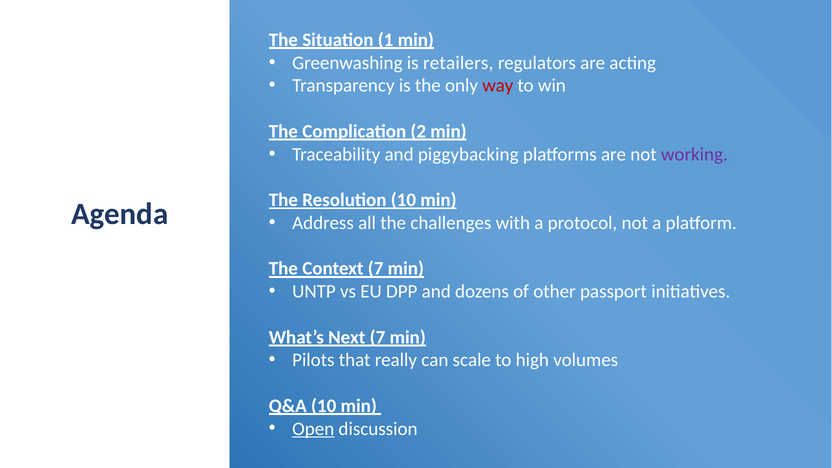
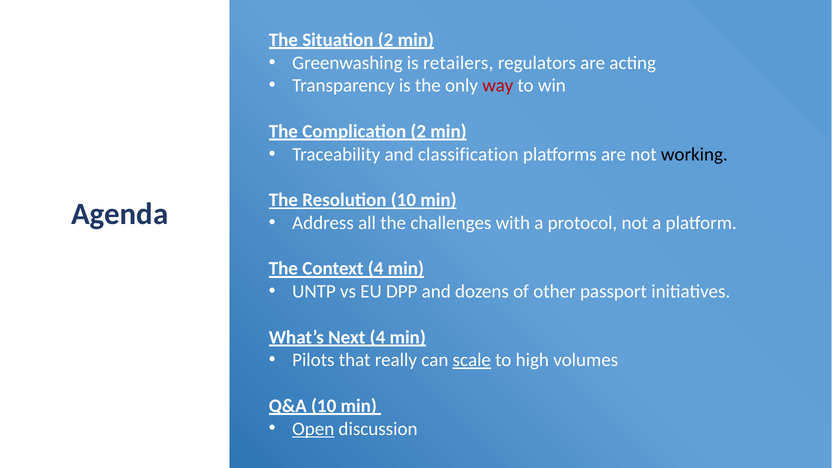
Situation 1: 1 -> 2 (386, 40)
piggybacking: piggybacking -> classification (468, 154)
working colour: purple -> black (694, 154)
Context 7: 7 -> 4 (376, 269)
Next 7: 7 -> 4 (378, 337)
scale underline: none -> present (472, 360)
